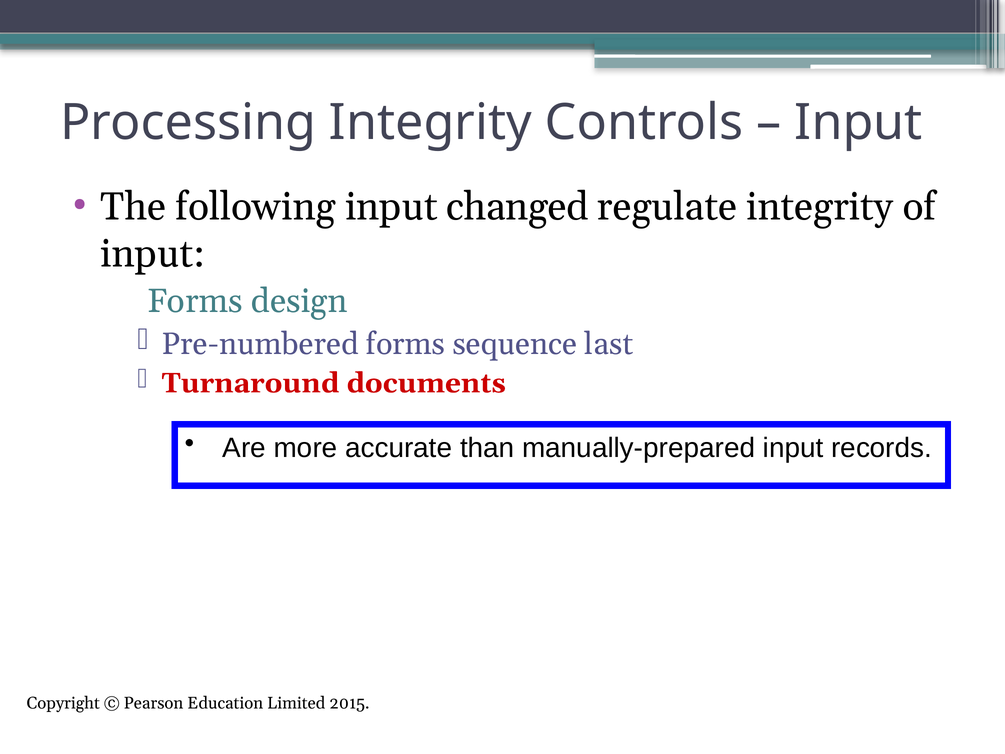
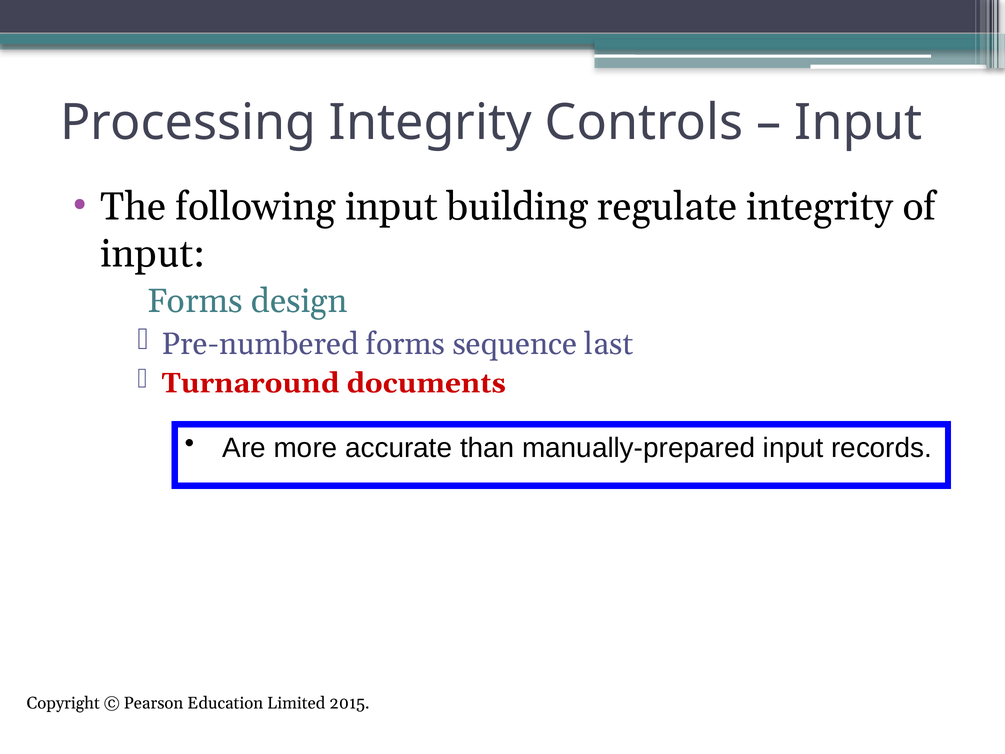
changed: changed -> building (517, 207)
